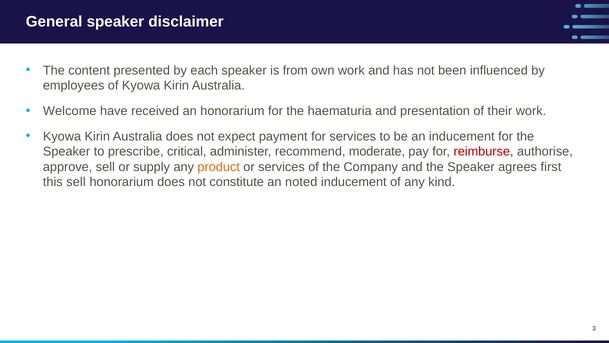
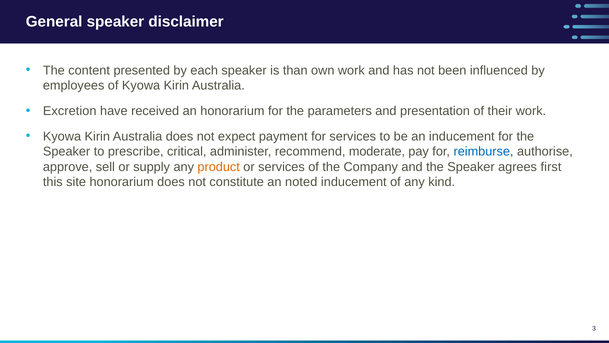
from: from -> than (295, 70)
Welcome: Welcome -> Excretion (70, 111)
haematuria: haematuria -> parameters (340, 111)
reimburse colour: red -> blue (484, 152)
this sell: sell -> site (76, 182)
